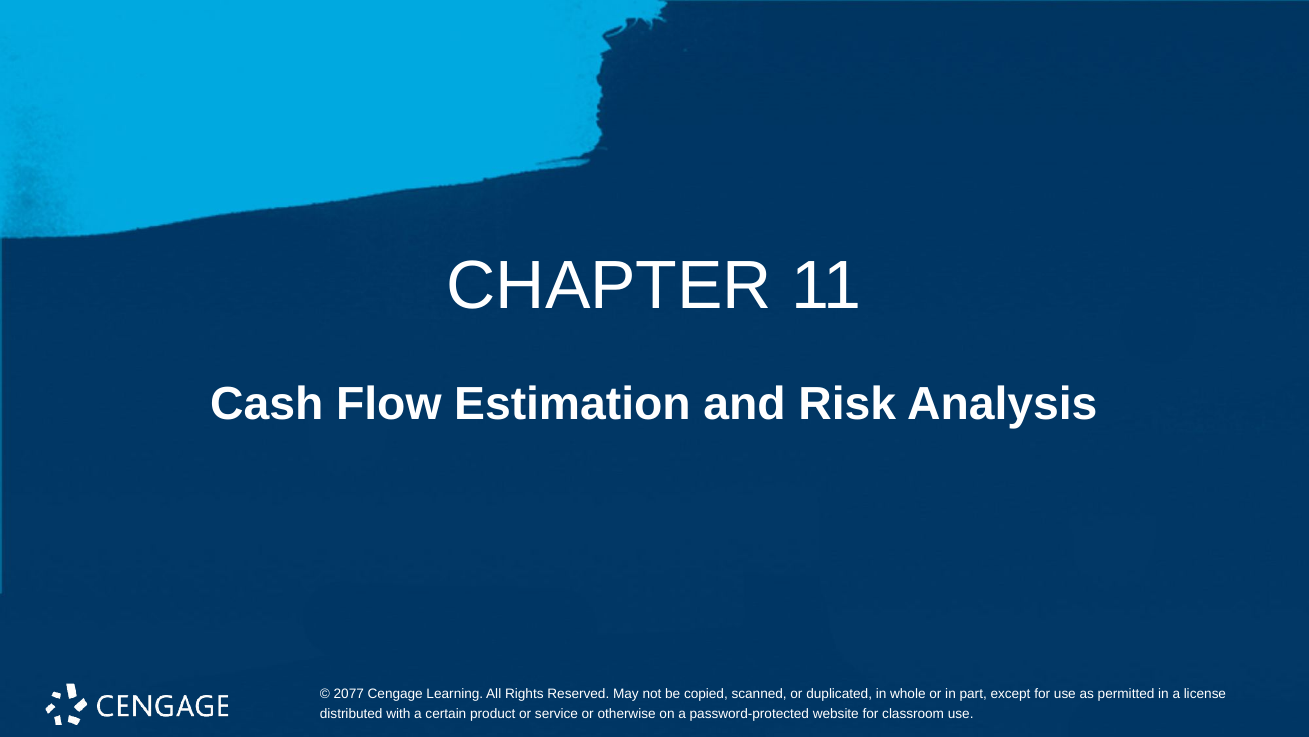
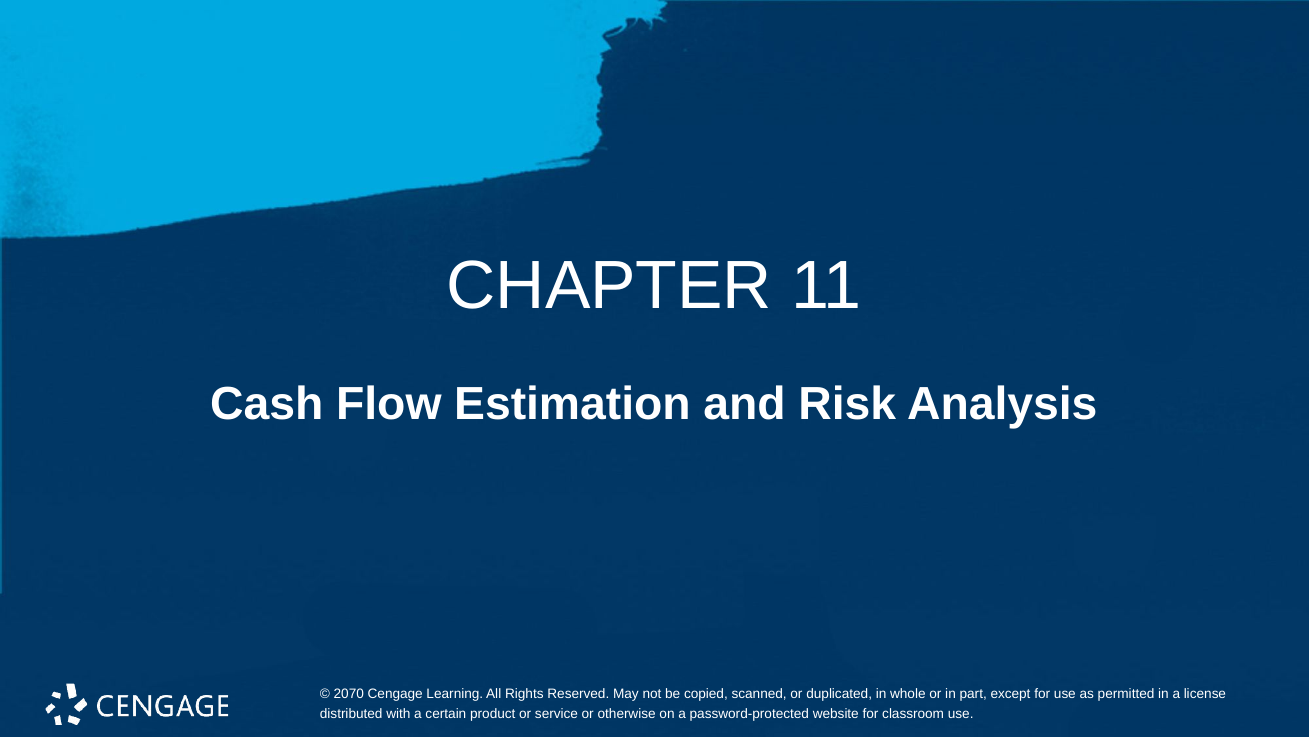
2077: 2077 -> 2070 (349, 694)
